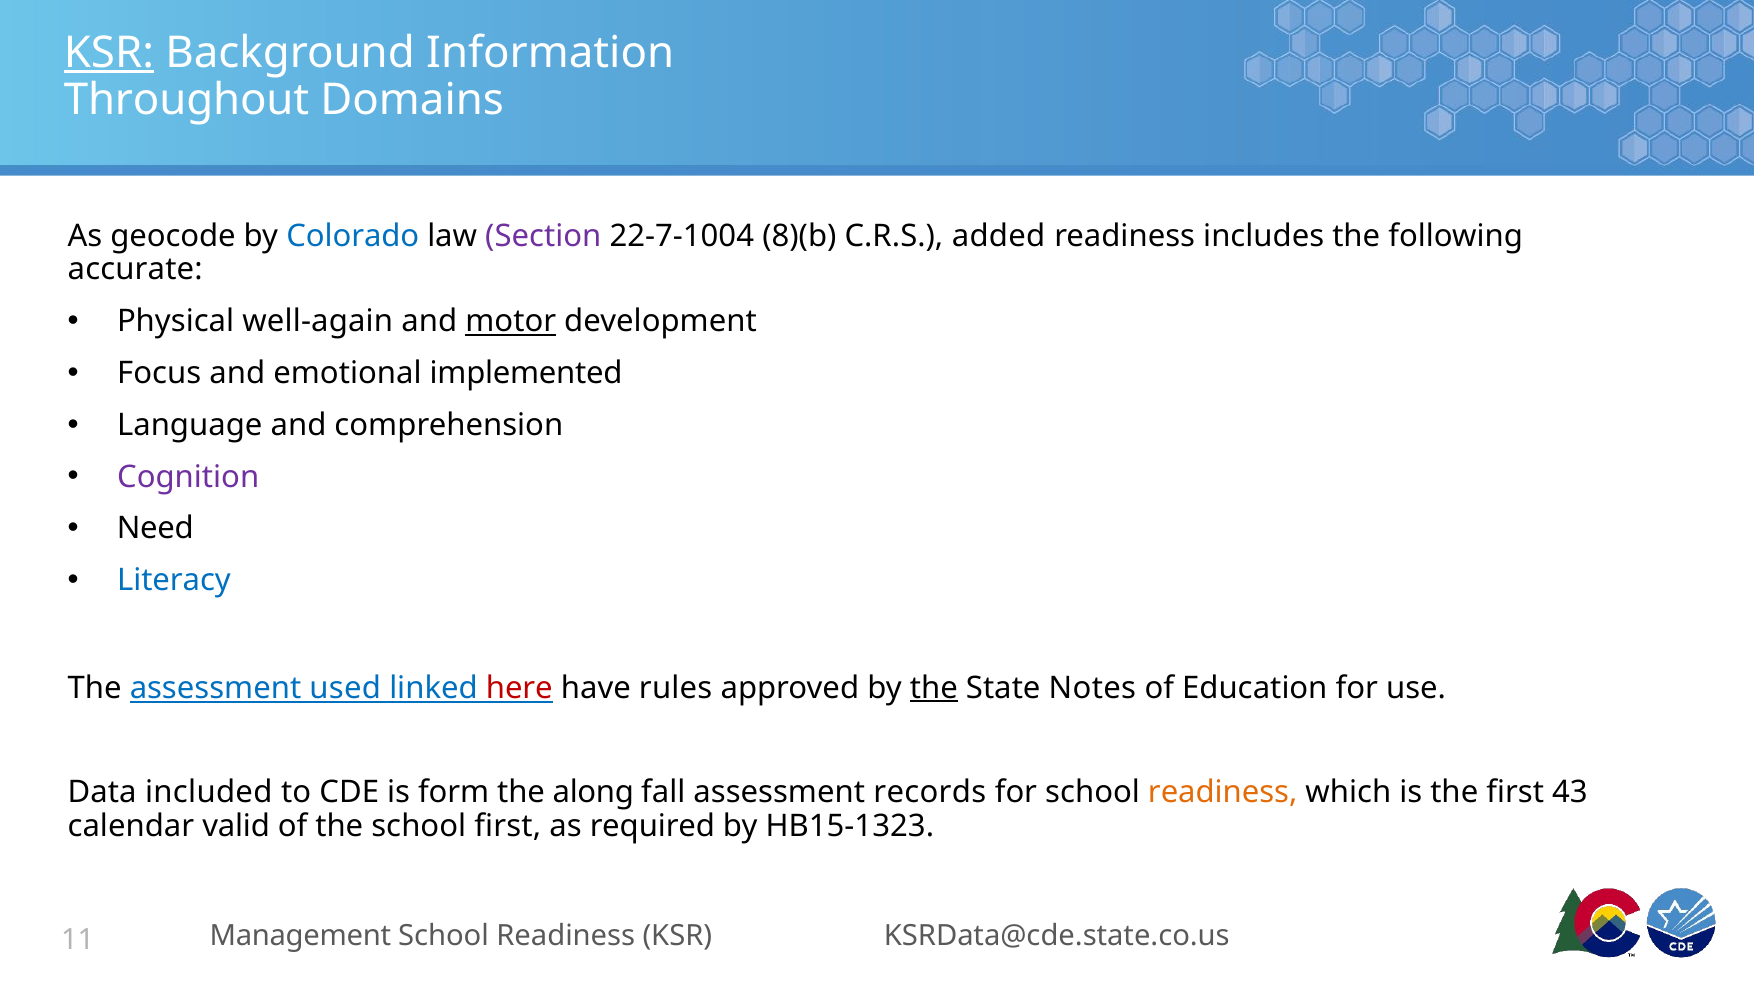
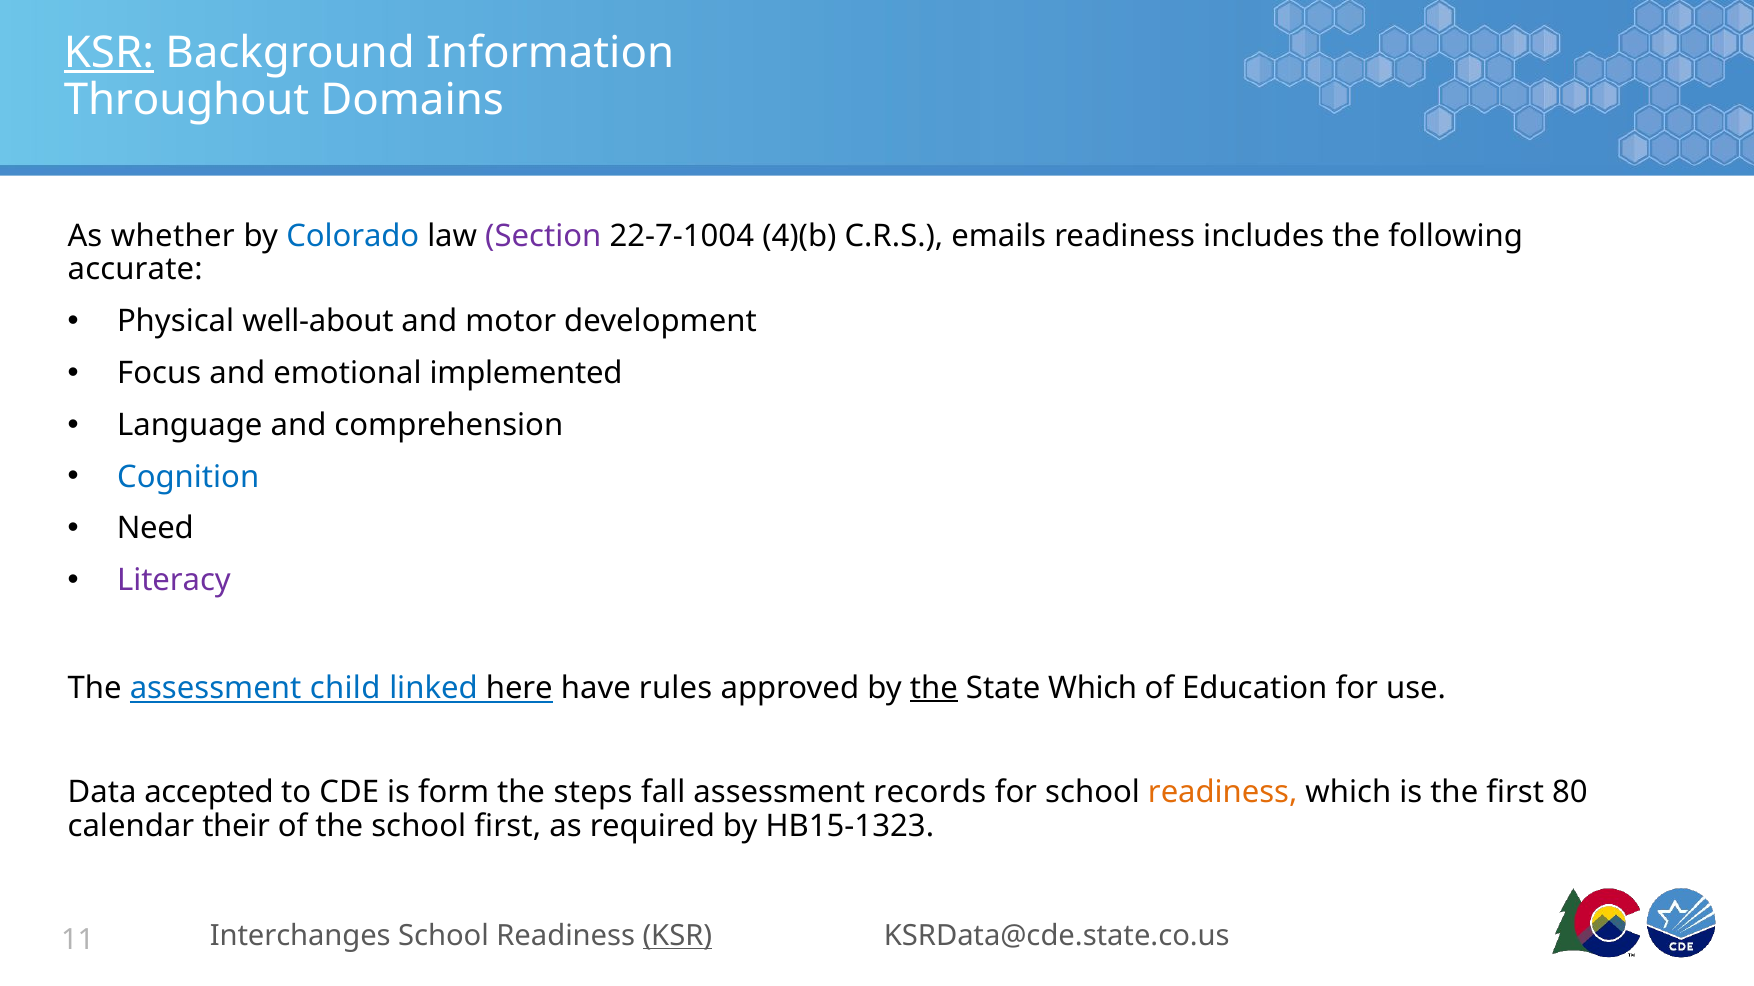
geocode: geocode -> whether (173, 236)
8)(b: 8)(b -> 4)(b (799, 236)
added: added -> emails (999, 236)
well-again: well-again -> well-about (318, 322)
motor underline: present -> none (511, 322)
Cognition colour: purple -> blue (188, 477)
Literacy colour: blue -> purple (174, 581)
used: used -> child (345, 688)
here colour: red -> black (519, 688)
State Notes: Notes -> Which (1093, 688)
included: included -> accepted (209, 793)
along: along -> steps (593, 793)
43: 43 -> 80 (1570, 793)
valid: valid -> their (236, 827)
Management: Management -> Interchanges (300, 937)
KSR underline: none -> present (677, 937)
